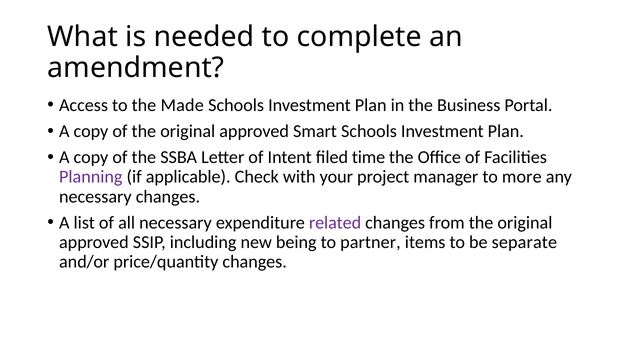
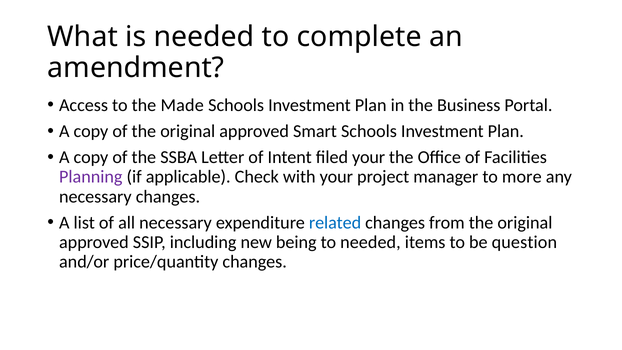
filed time: time -> your (369, 157)
related colour: purple -> blue (335, 223)
to partner: partner -> needed (370, 242)
separate: separate -> question (524, 242)
